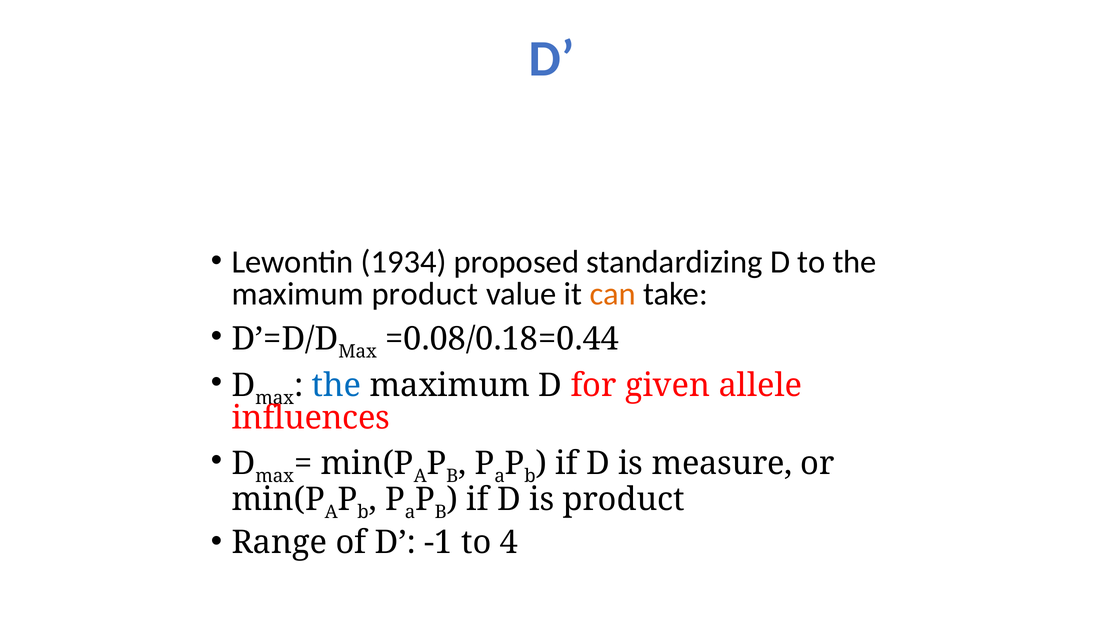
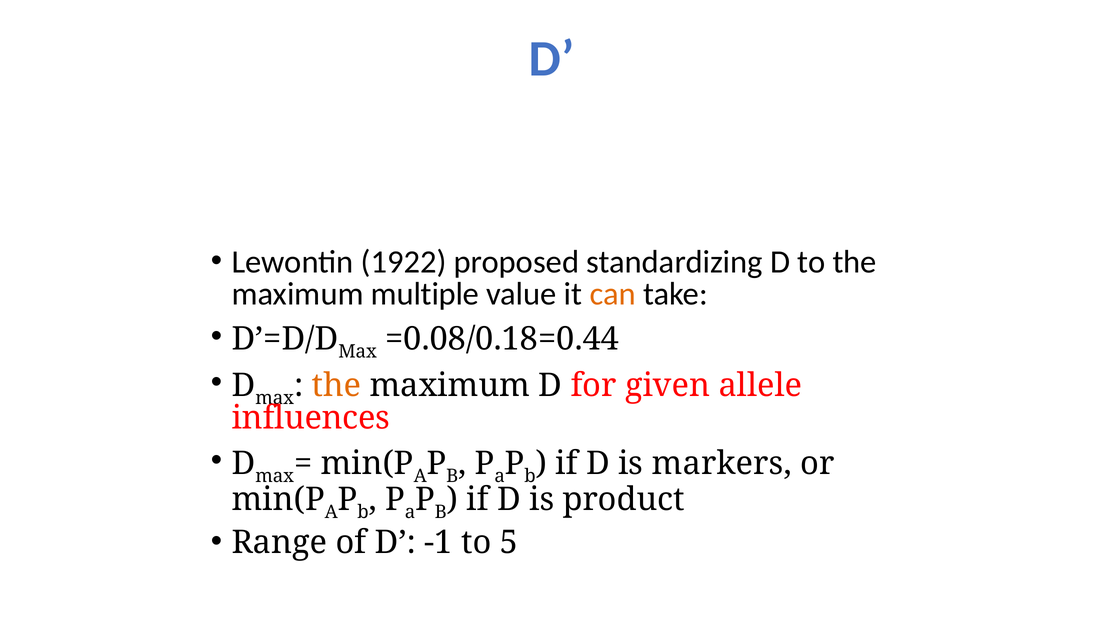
1934: 1934 -> 1922 (404, 262)
maximum product: product -> multiple (425, 294)
the colour: blue -> orange (337, 386)
measure: measure -> markers (722, 464)
4: 4 -> 5 (509, 543)
